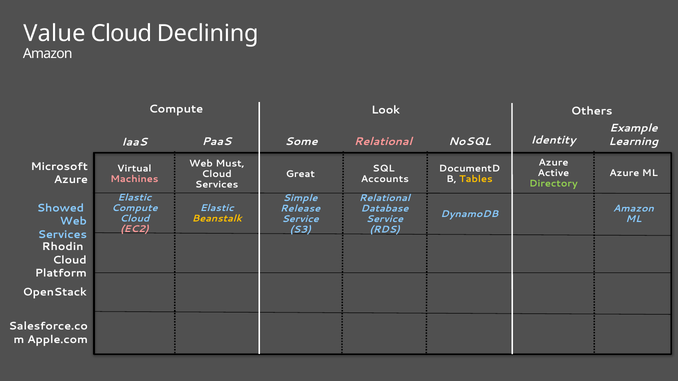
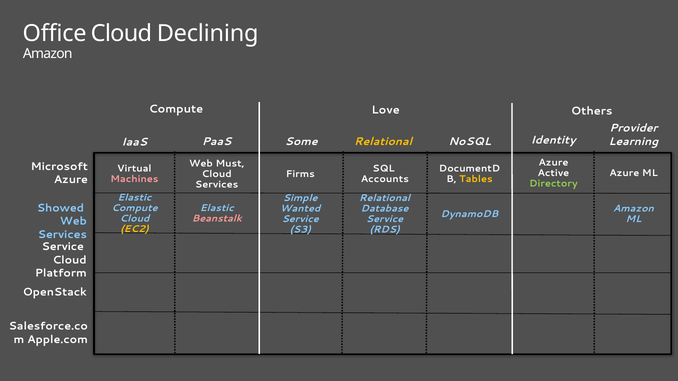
Value: Value -> Office (55, 34)
Look: Look -> Love (386, 110)
Example: Example -> Provider (633, 128)
Relational colour: pink -> yellow (383, 142)
Great: Great -> Firms (300, 174)
Release: Release -> Wanted (300, 209)
Beanstalk colour: yellow -> pink (217, 219)
EC2 colour: pink -> yellow (135, 229)
Rhodin: Rhodin -> Service (63, 247)
